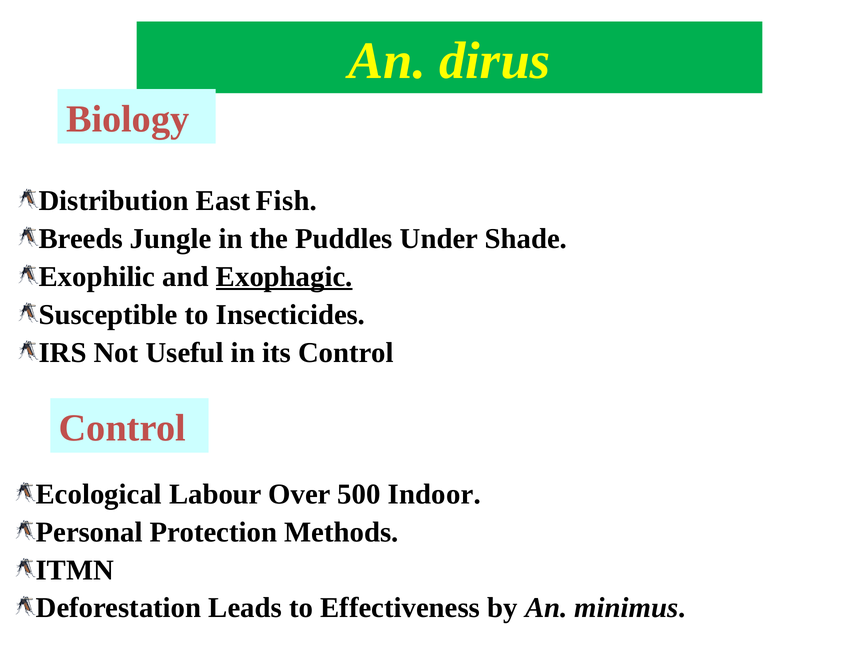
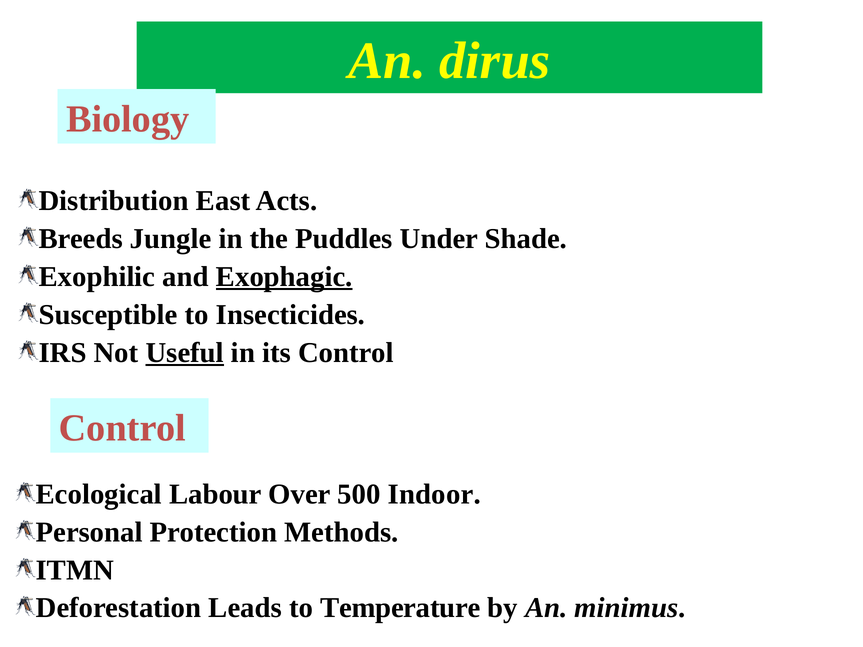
Fish: Fish -> Acts (287, 201)
Useful underline: none -> present (185, 353)
Effectiveness: Effectiveness -> Temperature (400, 608)
